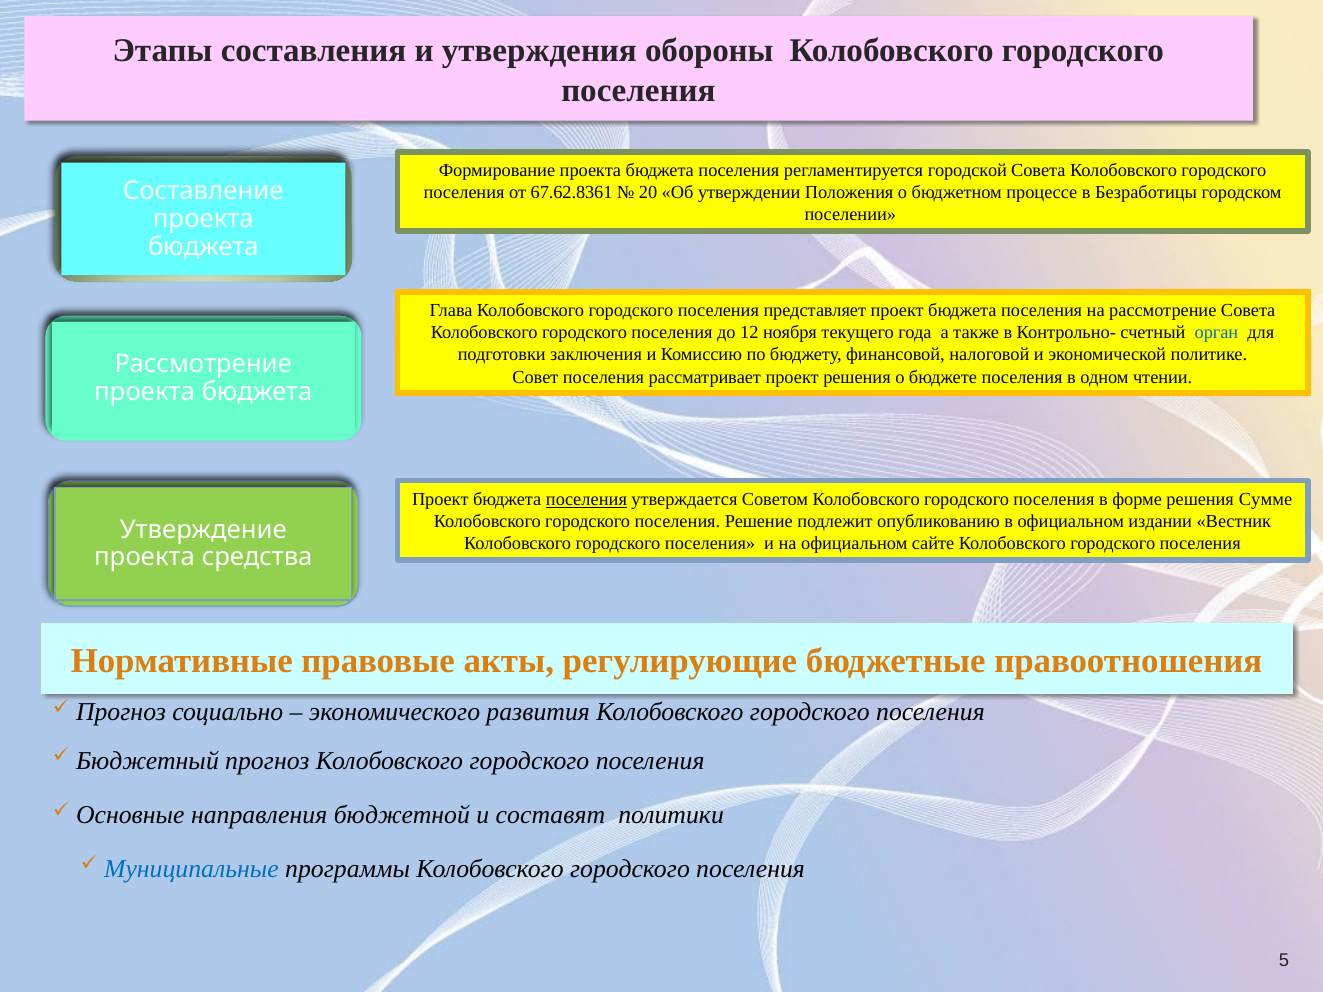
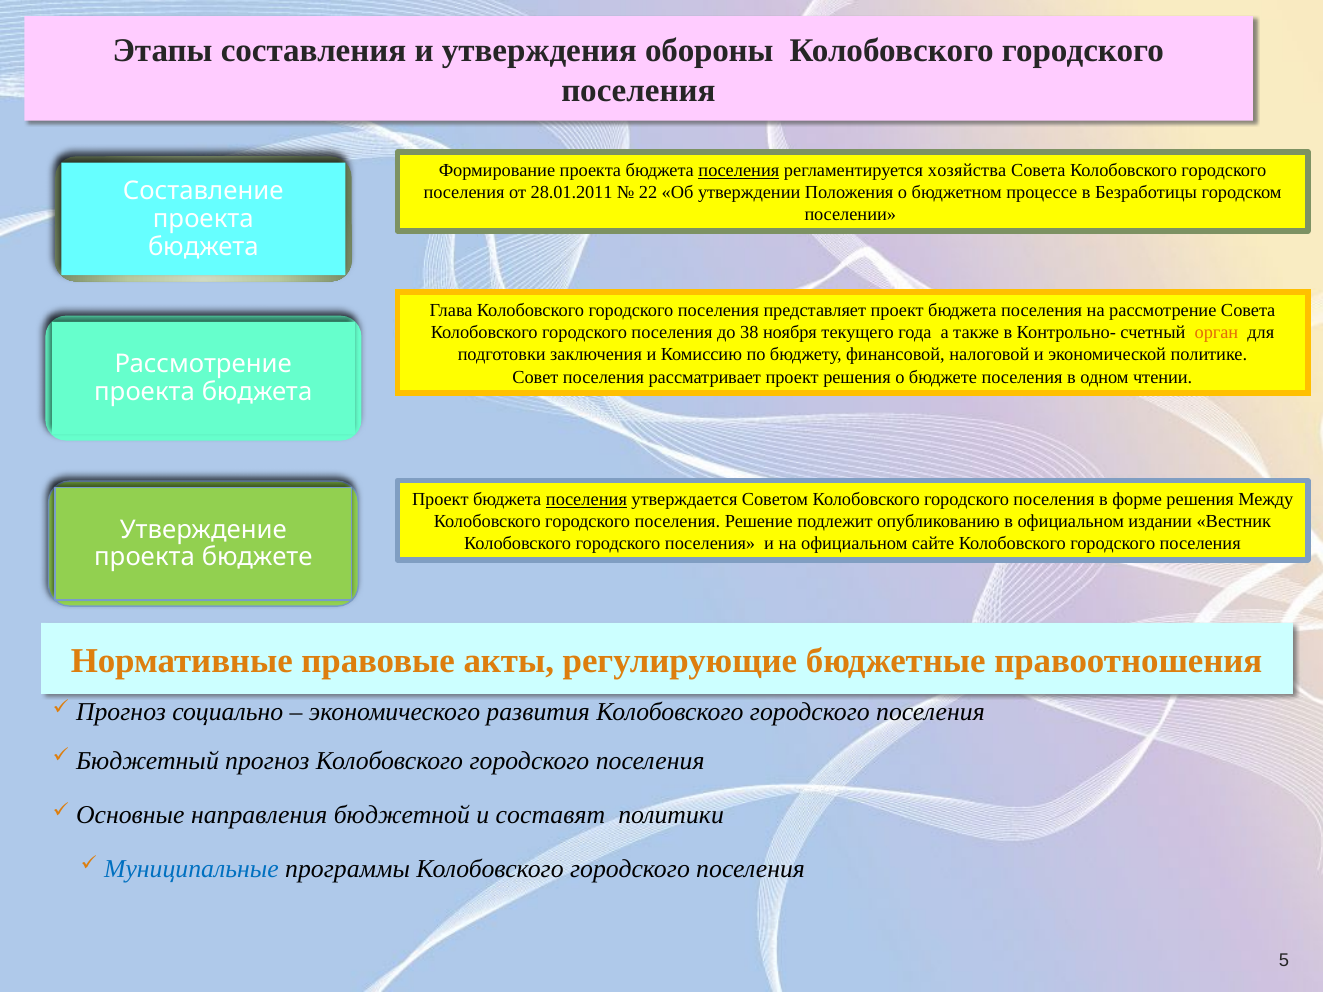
поселения underline: none -> present (739, 171)
городской: городской -> хозяйства (967, 171)
67.62.8361: 67.62.8361 -> 28.01.2011 (572, 193)
20: 20 -> 22 (648, 193)
12: 12 -> 38 (749, 333)
орган colour: blue -> orange (1216, 333)
Сумме: Сумме -> Между (1266, 500)
проекта средства: средства -> бюджете (257, 557)
